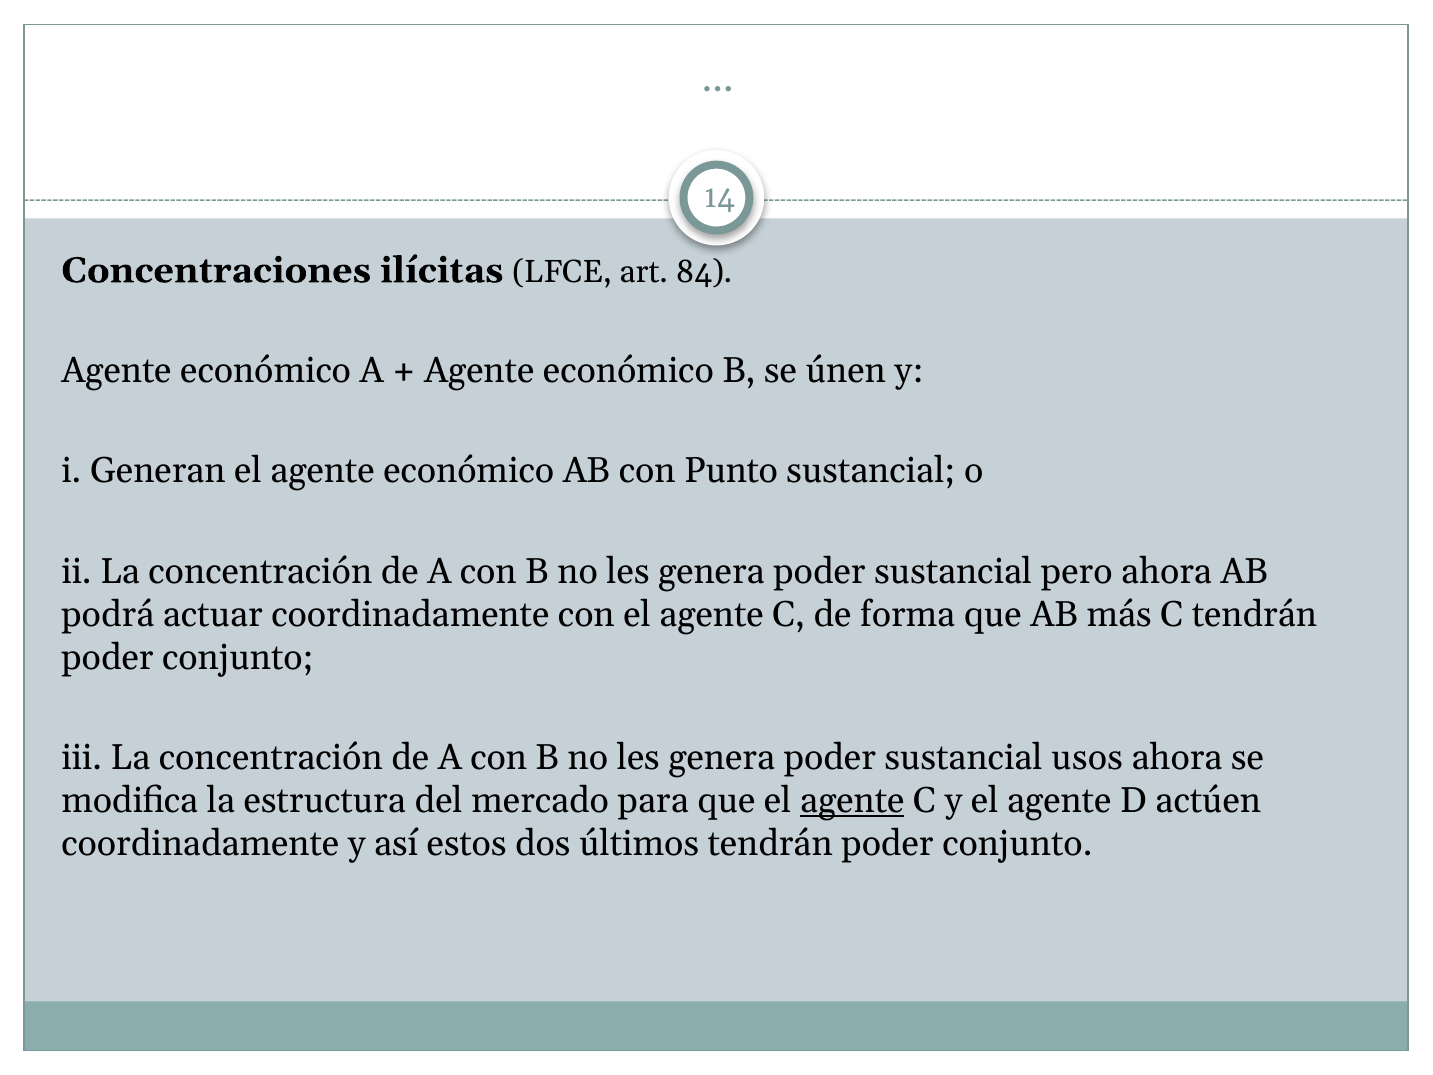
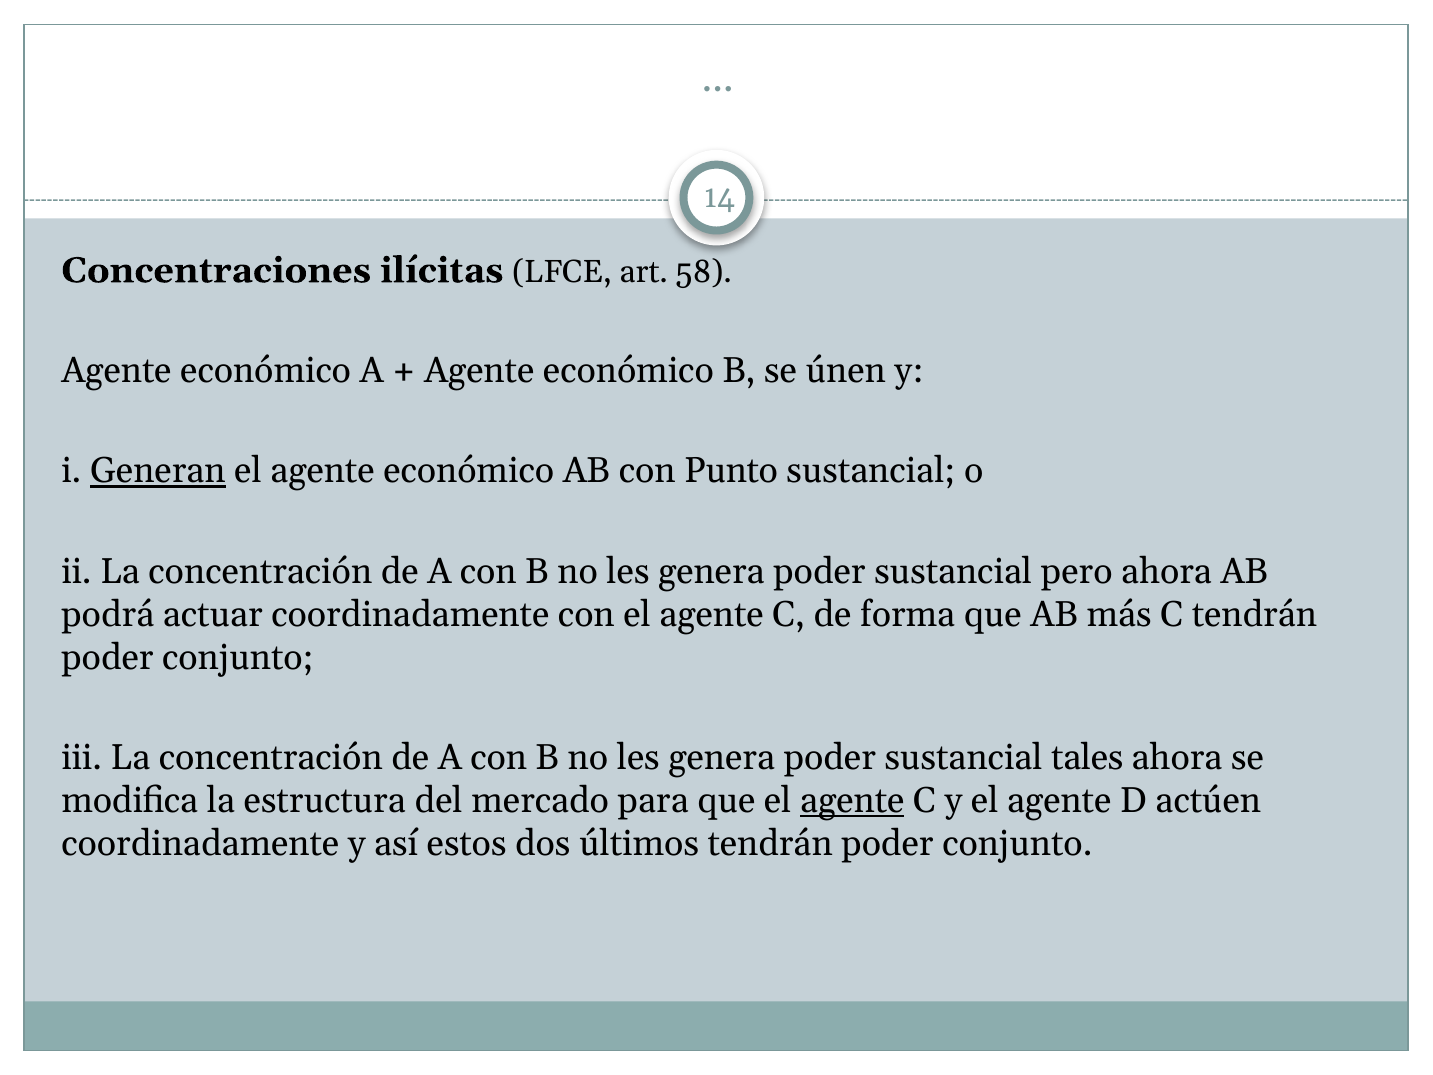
84: 84 -> 58 (704, 272)
Generan underline: none -> present (158, 471)
usos: usos -> tales (1087, 758)
